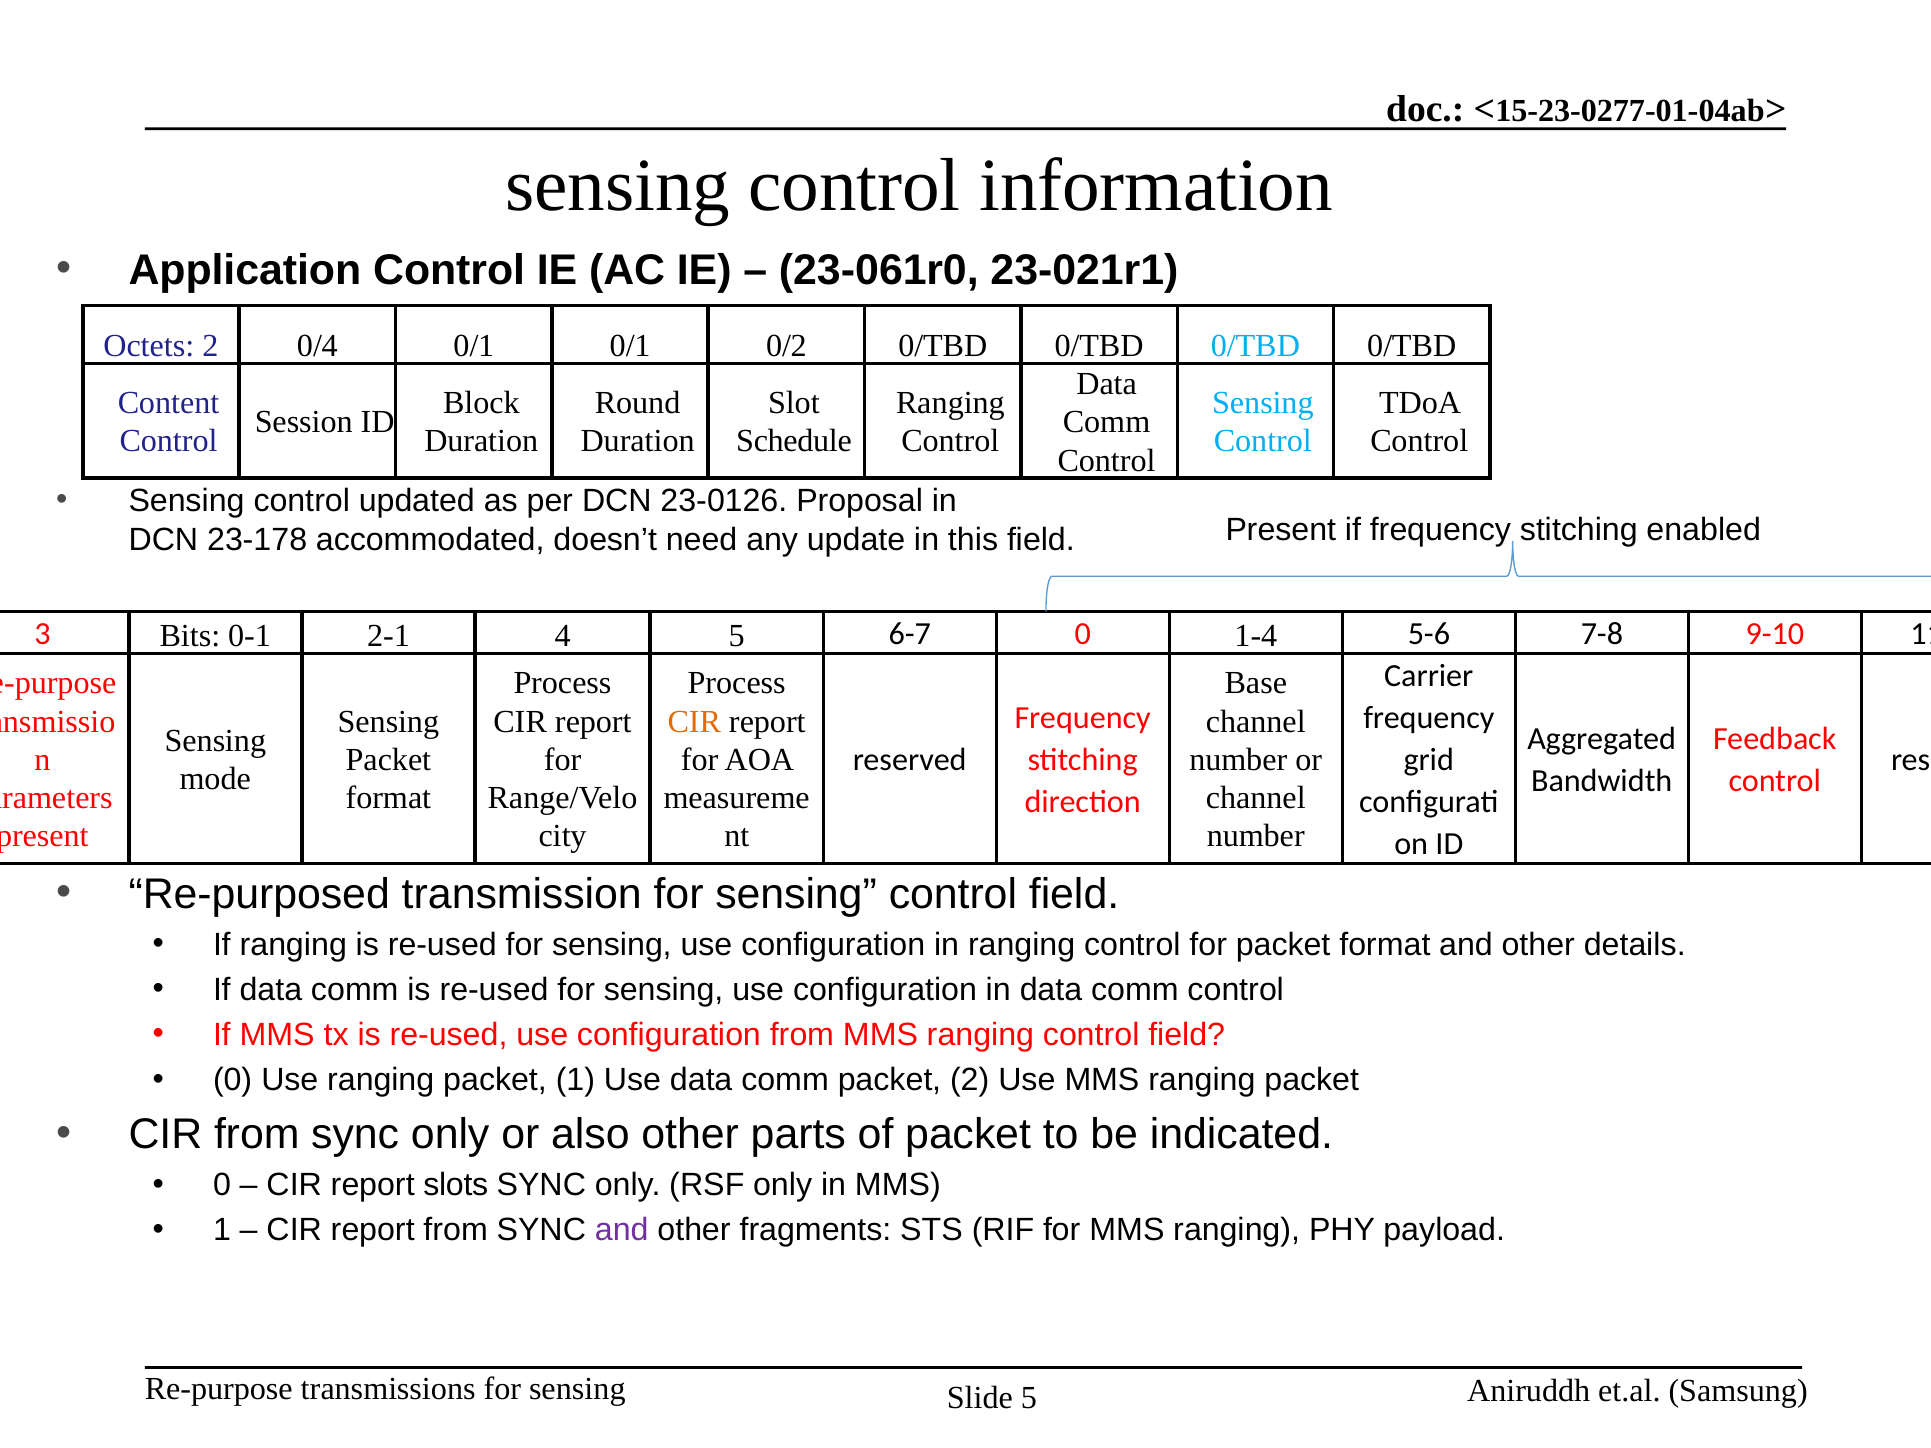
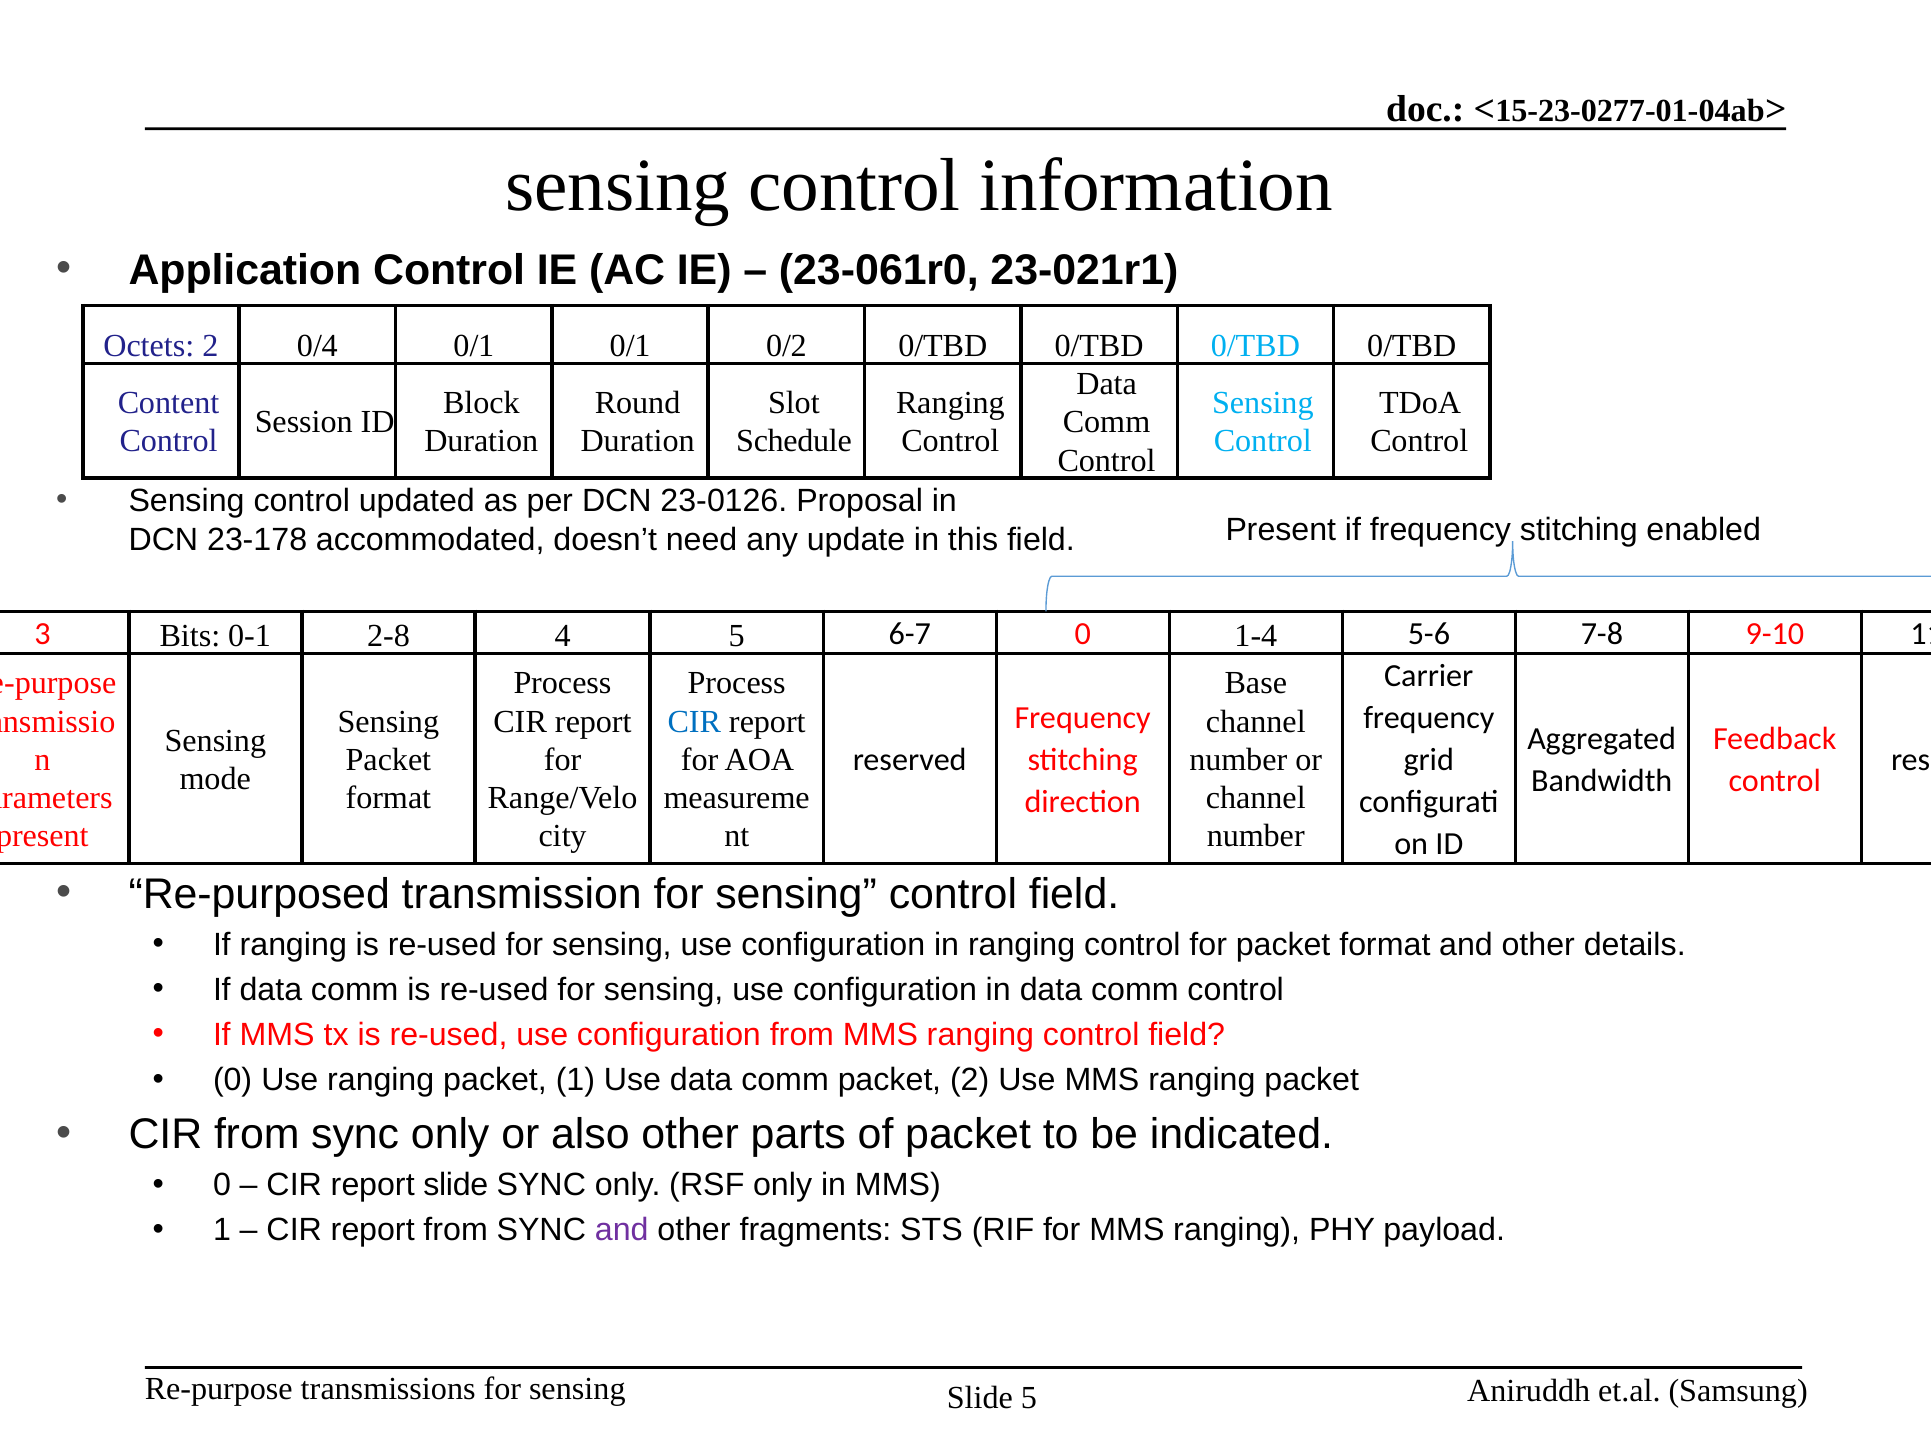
2-1: 2-1 -> 2-8 (388, 636)
CIR colour: orange -> blue (694, 722)
report slots: slots -> slide (456, 1185)
